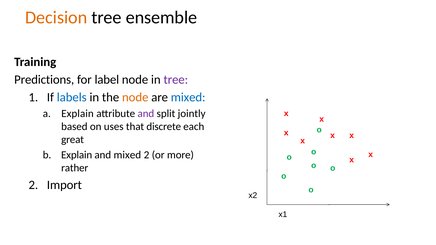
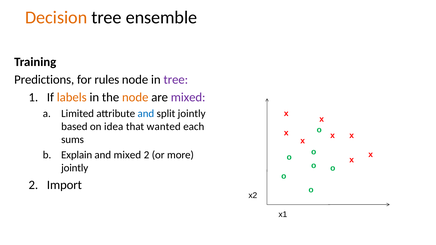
label: label -> rules (107, 80)
labels colour: blue -> orange (72, 97)
mixed colour: blue -> purple (188, 97)
Explain: Explain -> Limited (78, 114)
and colour: purple -> blue (146, 114)
uses: uses -> idea (114, 127)
discrete: discrete -> wanted (164, 127)
great: great -> sums (73, 140)
rather: rather -> jointly (75, 168)
